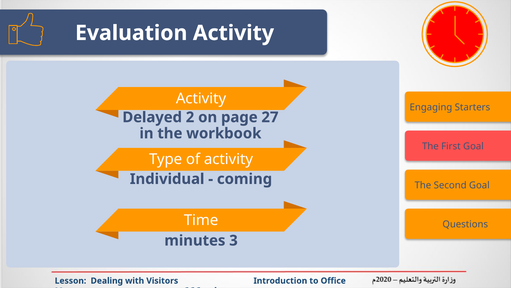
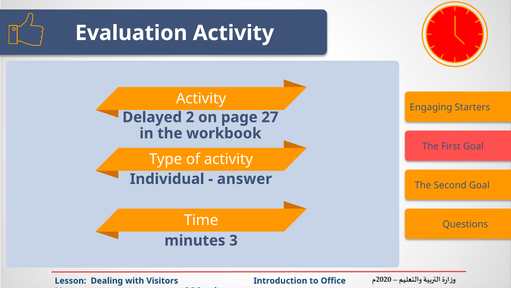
coming: coming -> answer (244, 179)
